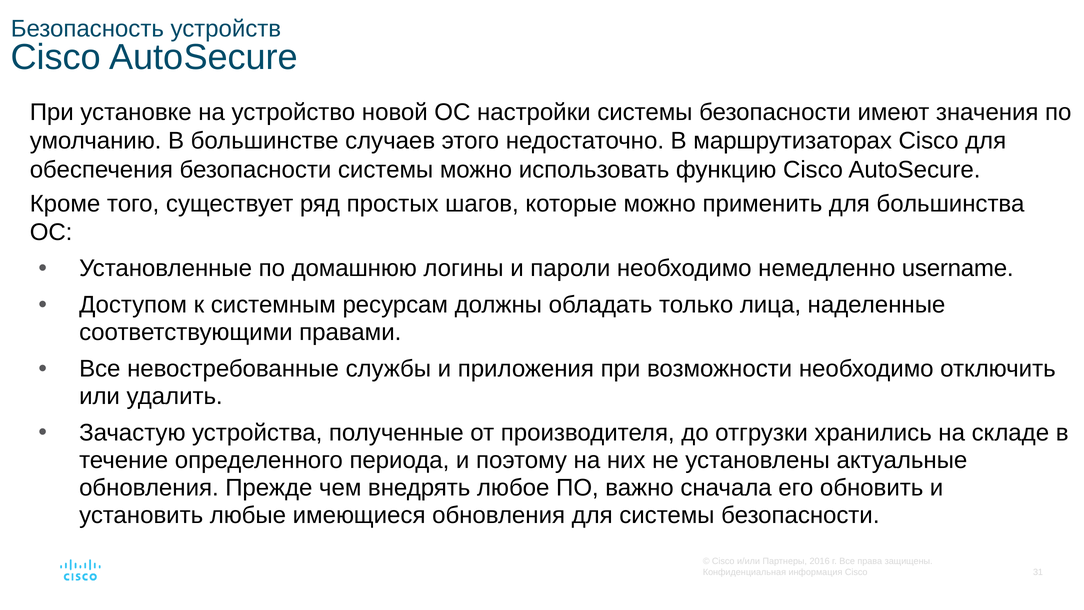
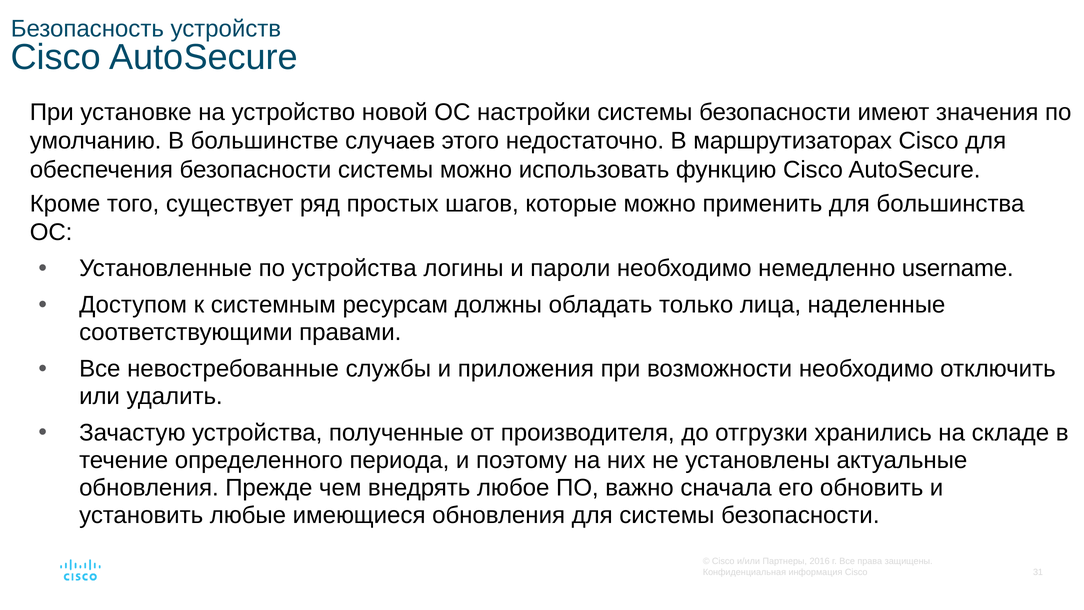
по домашнюю: домашнюю -> устройства (354, 268)
